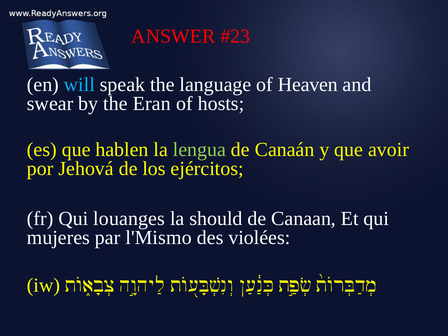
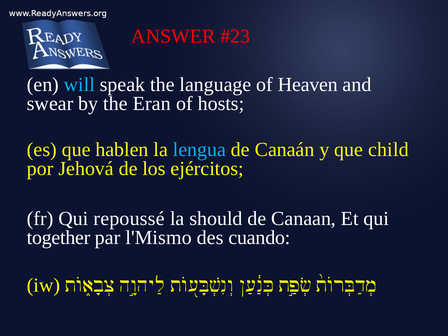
lengua colour: light green -> light blue (199, 150)
avoir: avoir -> child (388, 150)
louanges: louanges -> repoussé (129, 219)
mujeres: mujeres -> together (59, 238)
violées: violées -> cuando (259, 238)
